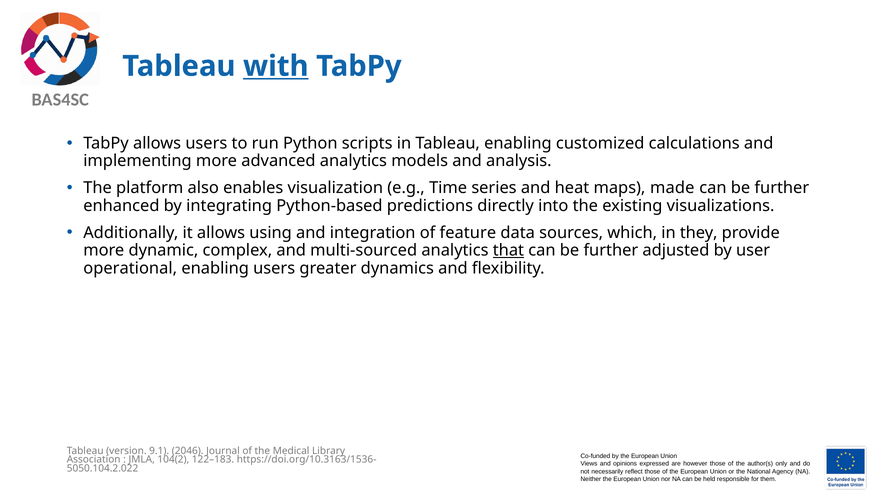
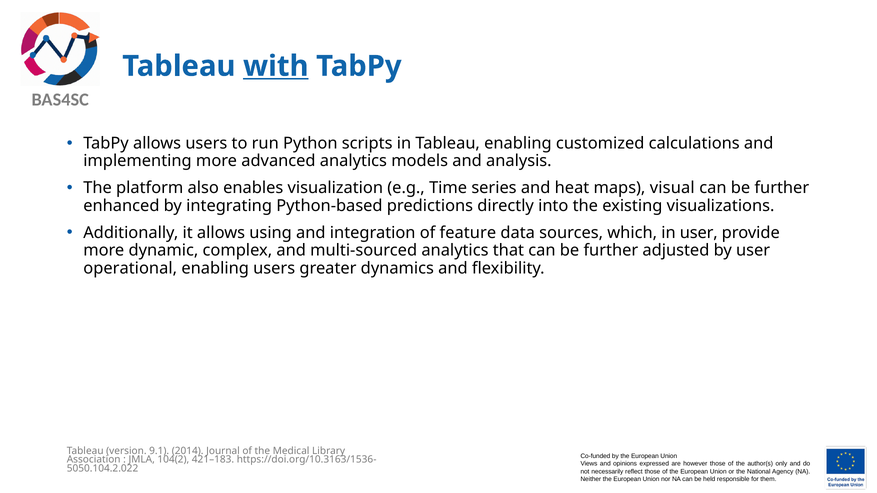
made: made -> visual (672, 188)
in they: they -> user (699, 233)
that underline: present -> none (508, 250)
2046: 2046 -> 2014 (188, 451)
122–183: 122–183 -> 421–183 (213, 460)
